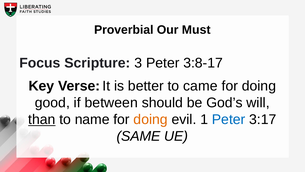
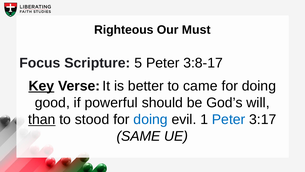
Proverbial: Proverbial -> Righteous (124, 30)
3: 3 -> 5 (138, 63)
Key underline: none -> present (41, 86)
between: between -> powerful (111, 102)
name: name -> stood (92, 119)
doing colour: orange -> blue (151, 119)
